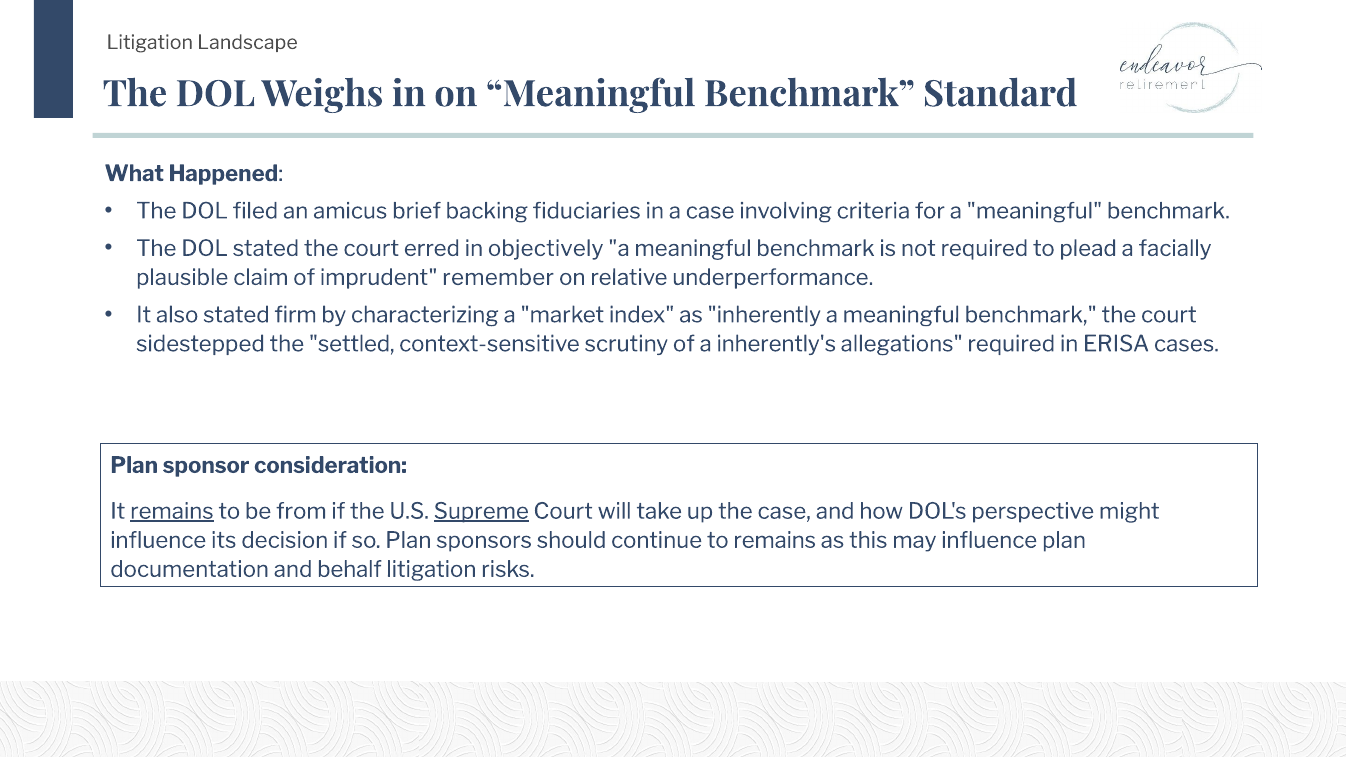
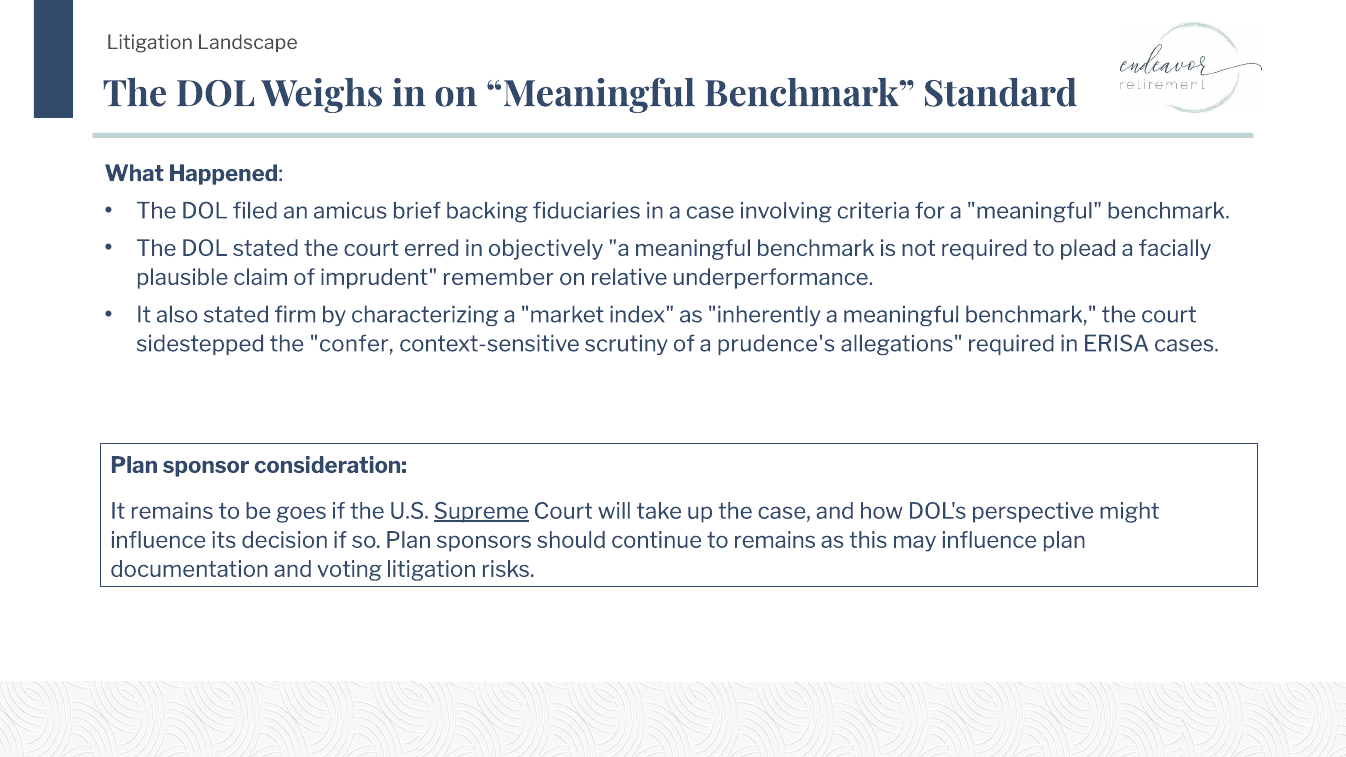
settled: settled -> confer (352, 344)
inherently's: inherently's -> prudence's (776, 344)
remains underline: present -> none (172, 511)
from: from -> goes (301, 511)
behalf: behalf -> voting (349, 570)
